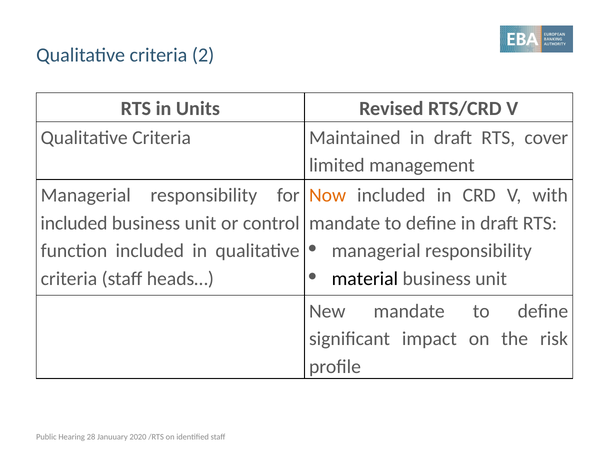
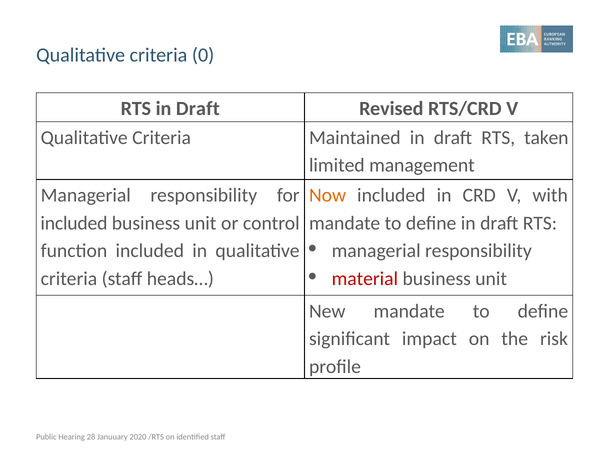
2: 2 -> 0 (203, 55)
RTS in Units: Units -> Draft (198, 109)
cover: cover -> taken (546, 138)
material colour: black -> red (365, 279)
